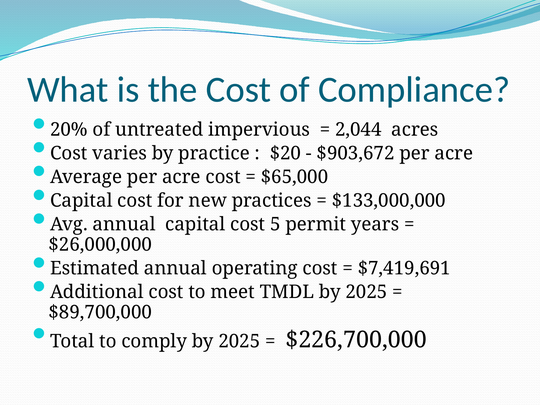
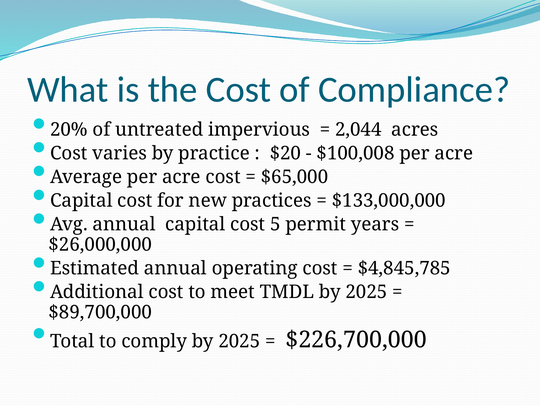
$903,672: $903,672 -> $100,008 (356, 153)
$7,419,691: $7,419,691 -> $4,845,785 (404, 268)
